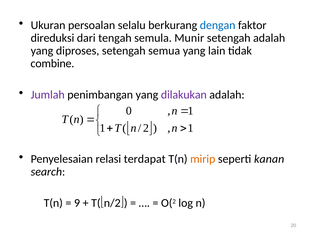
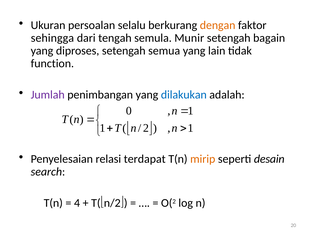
dengan colour: blue -> orange (218, 25)
direduksi: direduksi -> sehingga (52, 38)
setengah adalah: adalah -> bagain (269, 38)
combine: combine -> function (52, 64)
dilakukan colour: purple -> blue (184, 95)
kanan: kanan -> desain (269, 159)
9: 9 -> 4 (77, 203)
